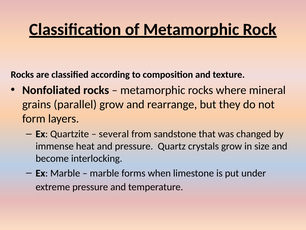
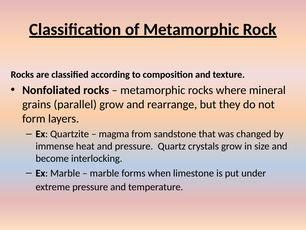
several: several -> magma (114, 134)
